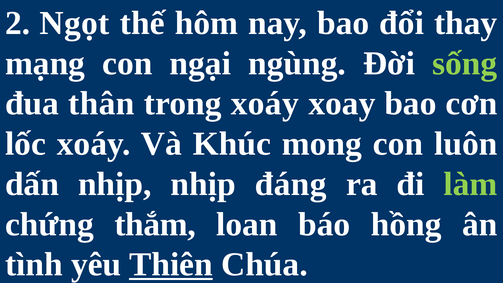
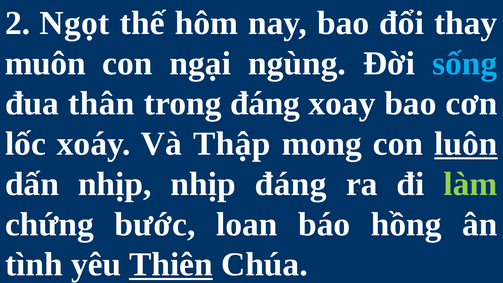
mạng: mạng -> muôn (45, 63)
sống colour: light green -> light blue (465, 63)
trong xoáy: xoáy -> đáng (265, 104)
Khúc: Khúc -> Thập (232, 144)
luôn underline: none -> present (466, 144)
thắm: thắm -> bước (155, 224)
